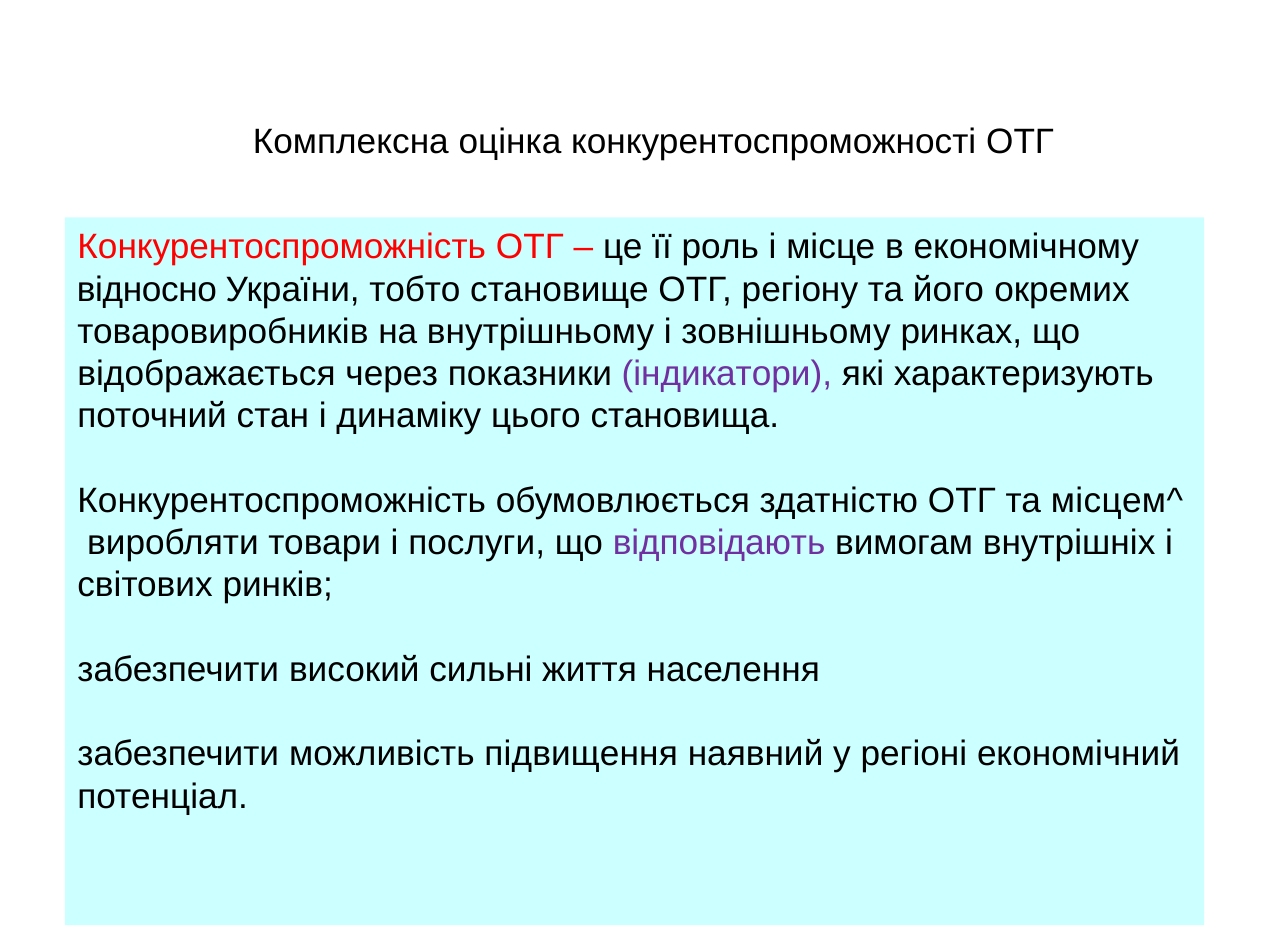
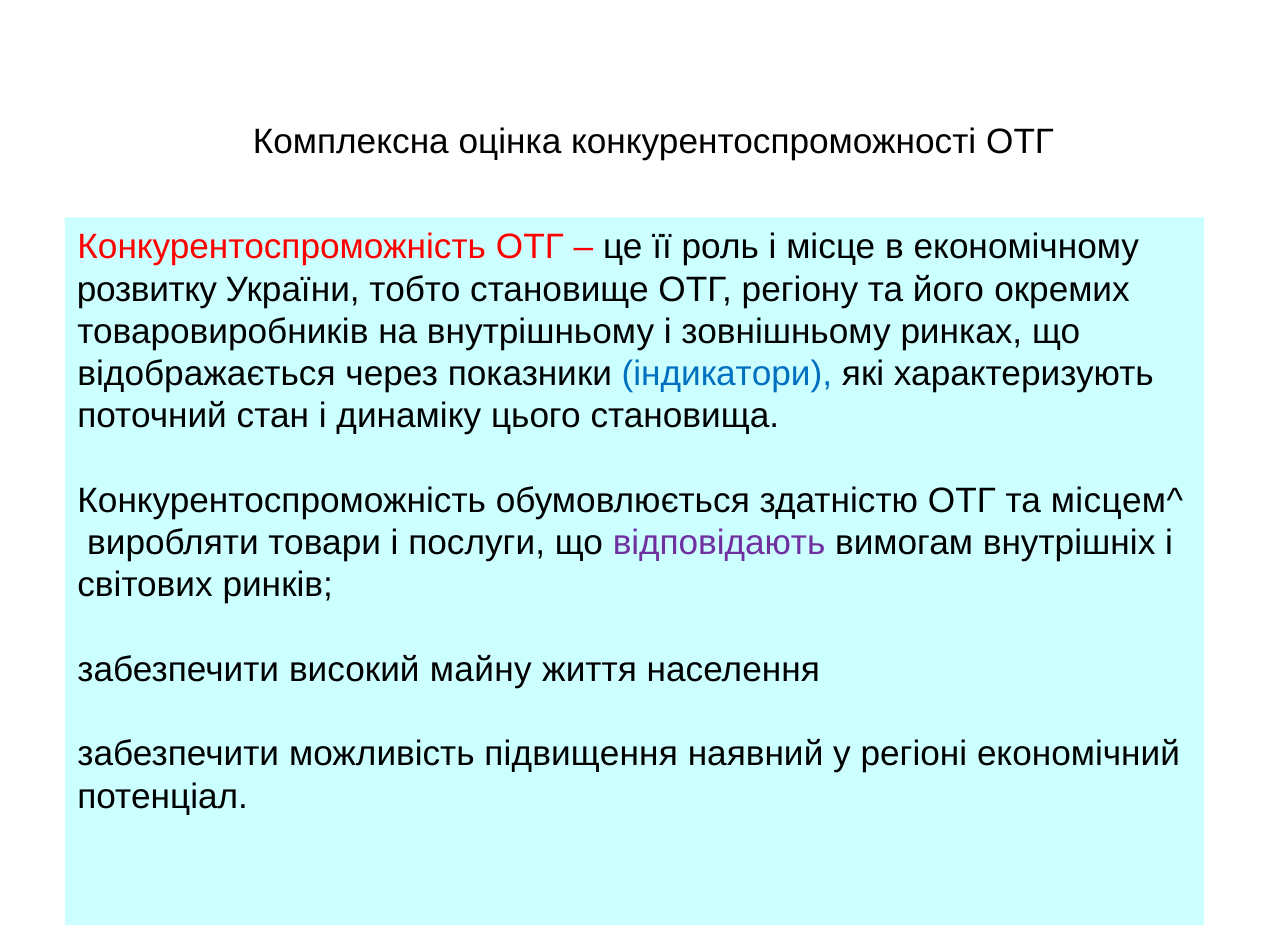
відносно: відносно -> розвитку (147, 289)
індикатори colour: purple -> blue (727, 374)
сильні: сильні -> майну (481, 669)
